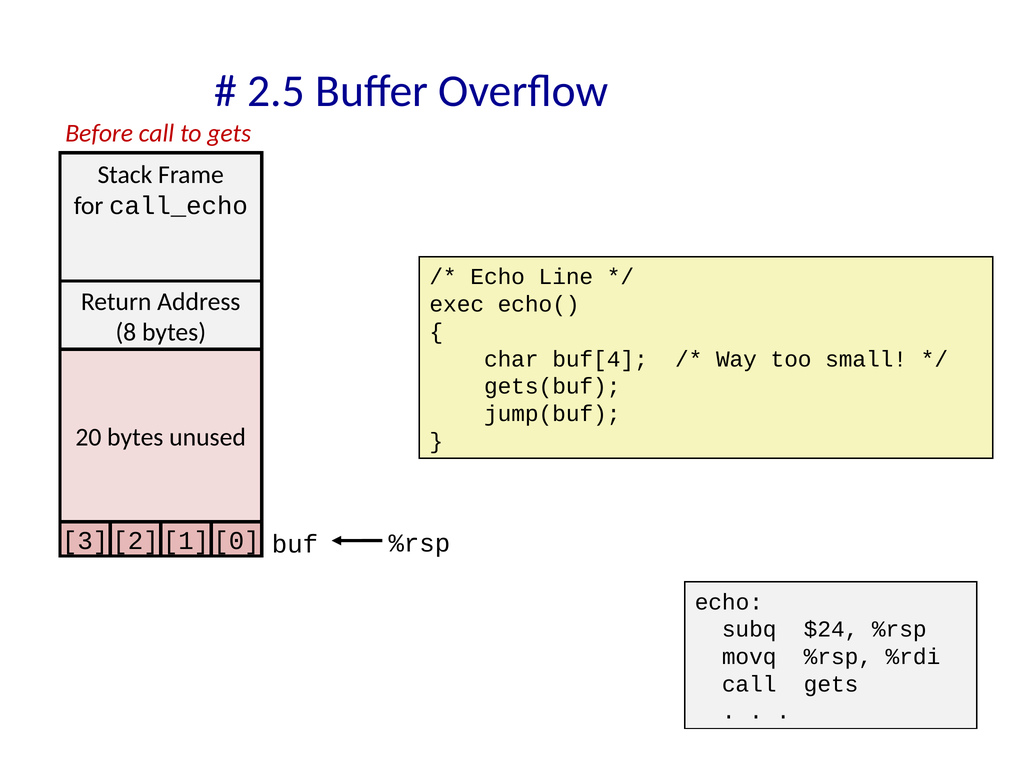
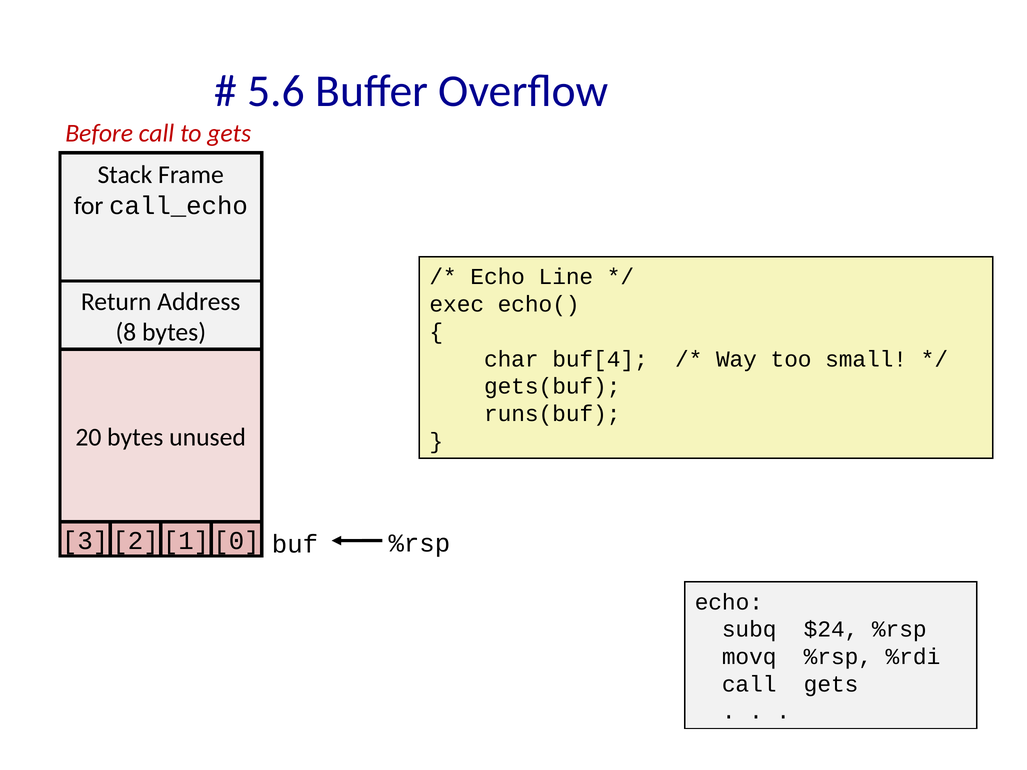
2.5: 2.5 -> 5.6 (276, 91)
jump(buf: jump(buf -> runs(buf (552, 414)
